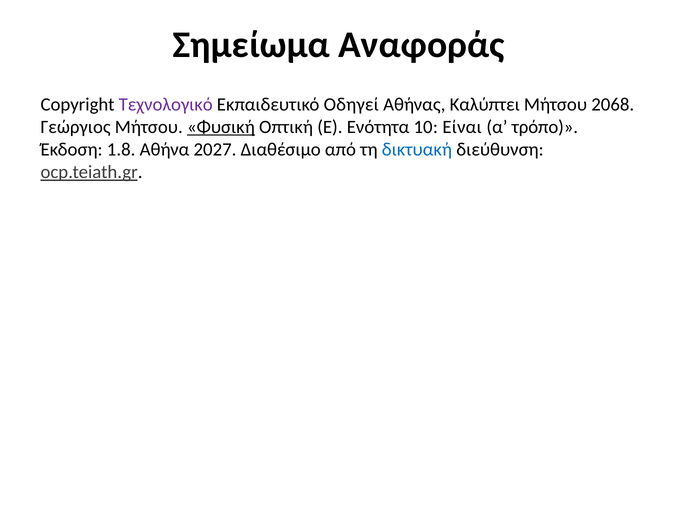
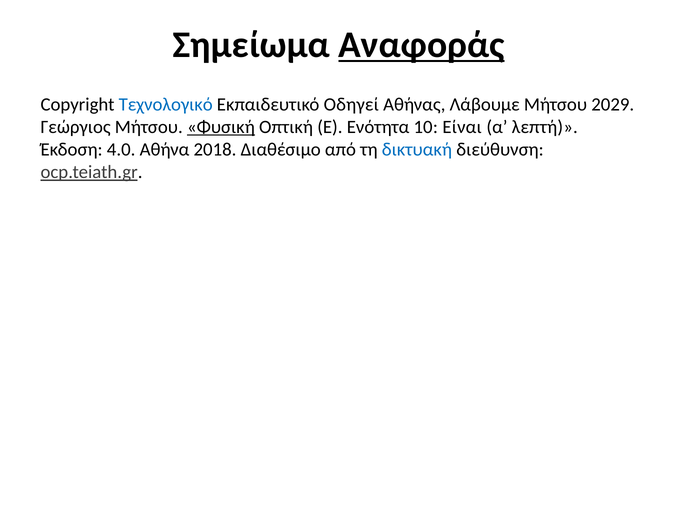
Αναφοράς underline: none -> present (421, 45)
Τεχνολογικό colour: purple -> blue (166, 104)
Καλύπτει: Καλύπτει -> Λάβουμε (485, 104)
2068: 2068 -> 2029 (613, 104)
τρόπο: τρόπο -> λεπτή (545, 127)
1.8: 1.8 -> 4.0 (121, 150)
2027: 2027 -> 2018 (215, 150)
